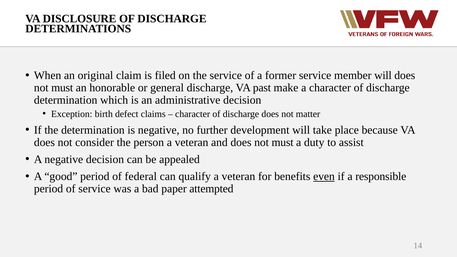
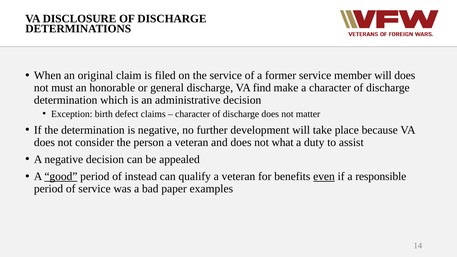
past: past -> find (262, 88)
and does not must: must -> what (283, 142)
good underline: none -> present (61, 176)
federal: federal -> instead (141, 176)
attempted: attempted -> examples (211, 189)
